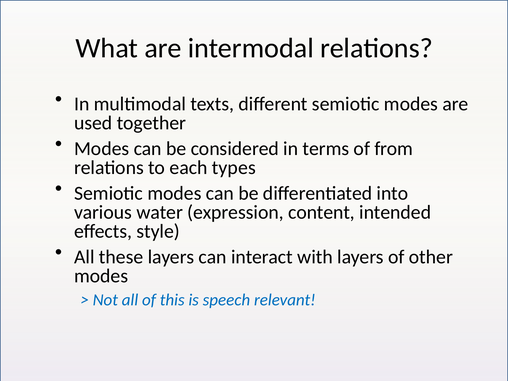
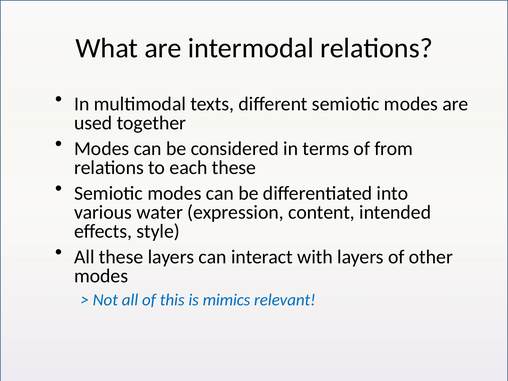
each types: types -> these (234, 168)
speech: speech -> mimics (226, 300)
